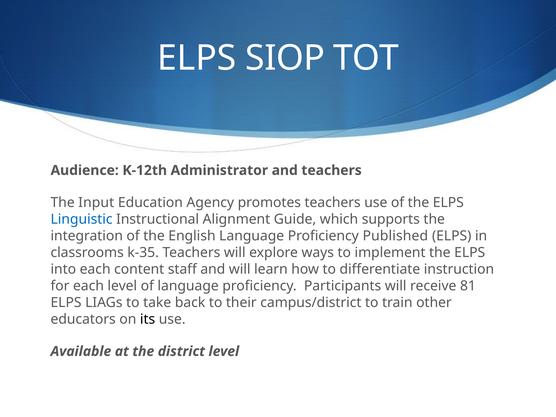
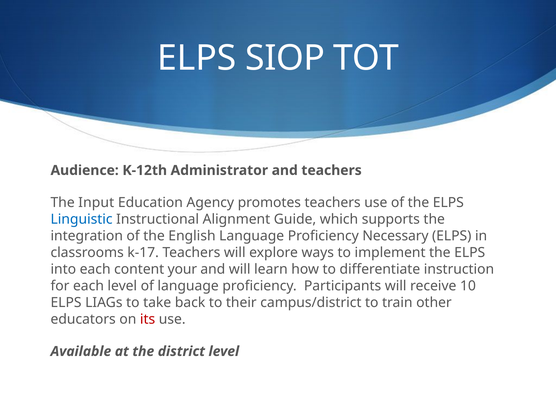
Published: Published -> Necessary (395, 236)
k-35: k-35 -> k-17 (143, 253)
staff: staff -> your (182, 269)
81: 81 -> 10 (468, 286)
its colour: black -> red (148, 319)
